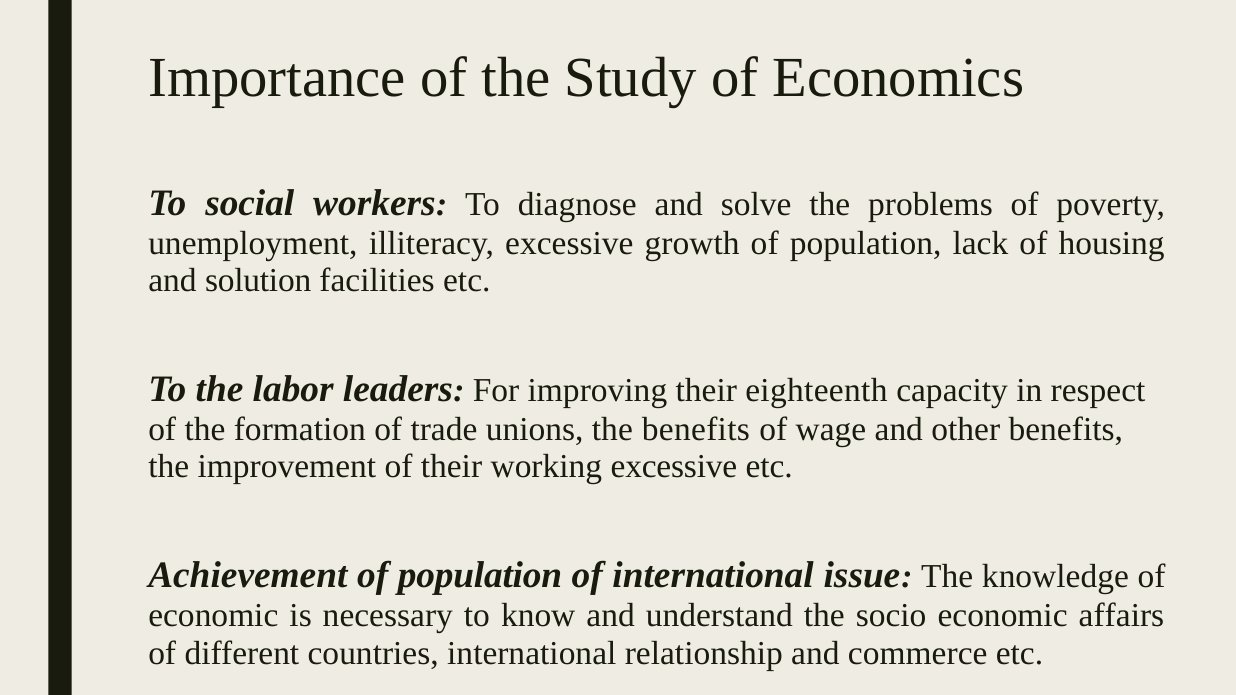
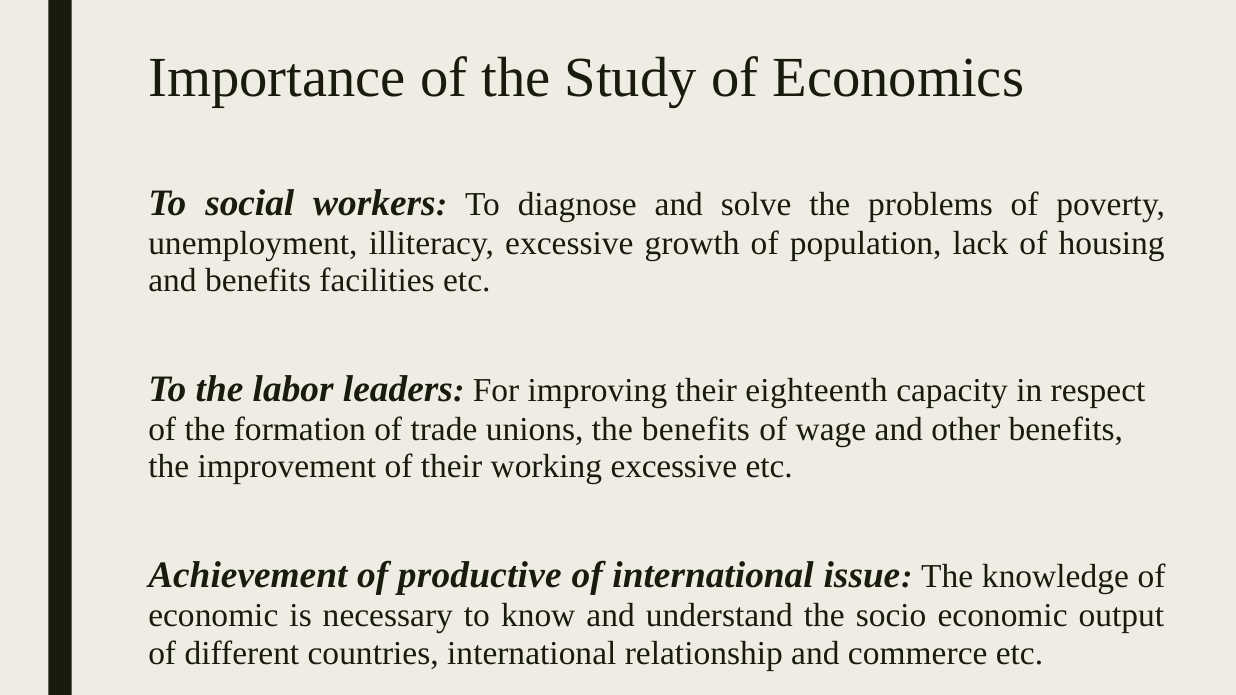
and solution: solution -> benefits (258, 281)
Achievement of population: population -> productive (480, 576)
affairs: affairs -> output (1121, 616)
